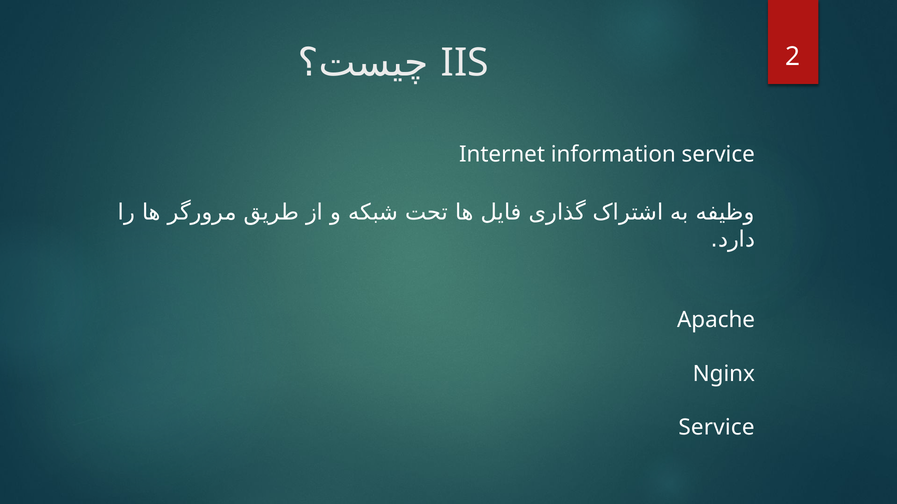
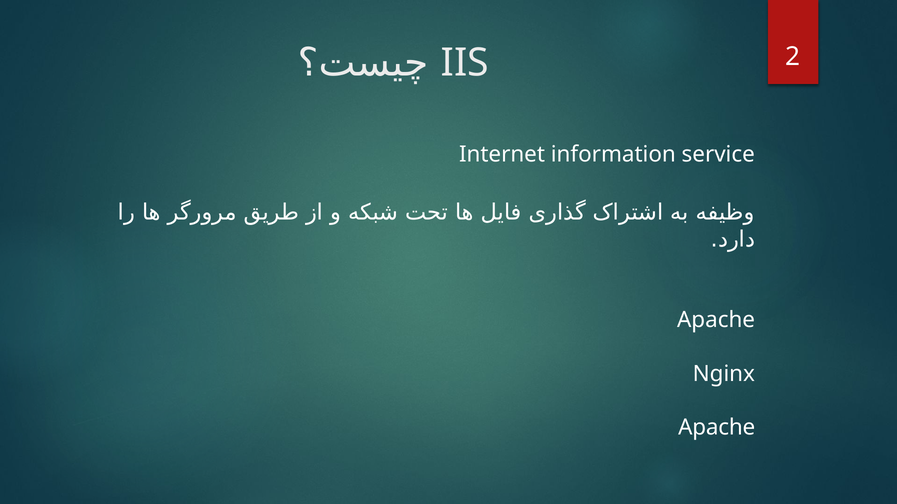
Service: Service -> Apache (717, 428)
